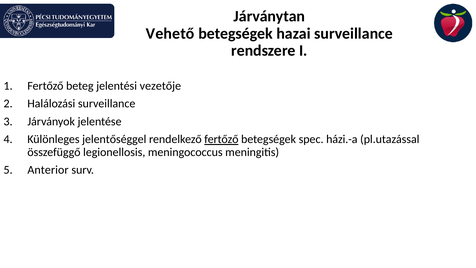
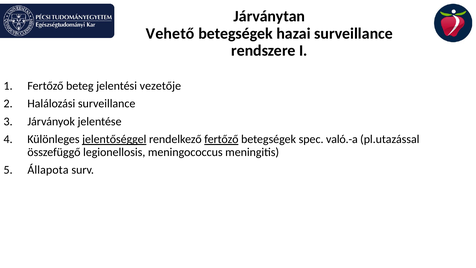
jelentőséggel underline: none -> present (114, 139)
házi.-a: házi.-a -> való.-a (342, 139)
Anterior: Anterior -> Állapota (48, 170)
